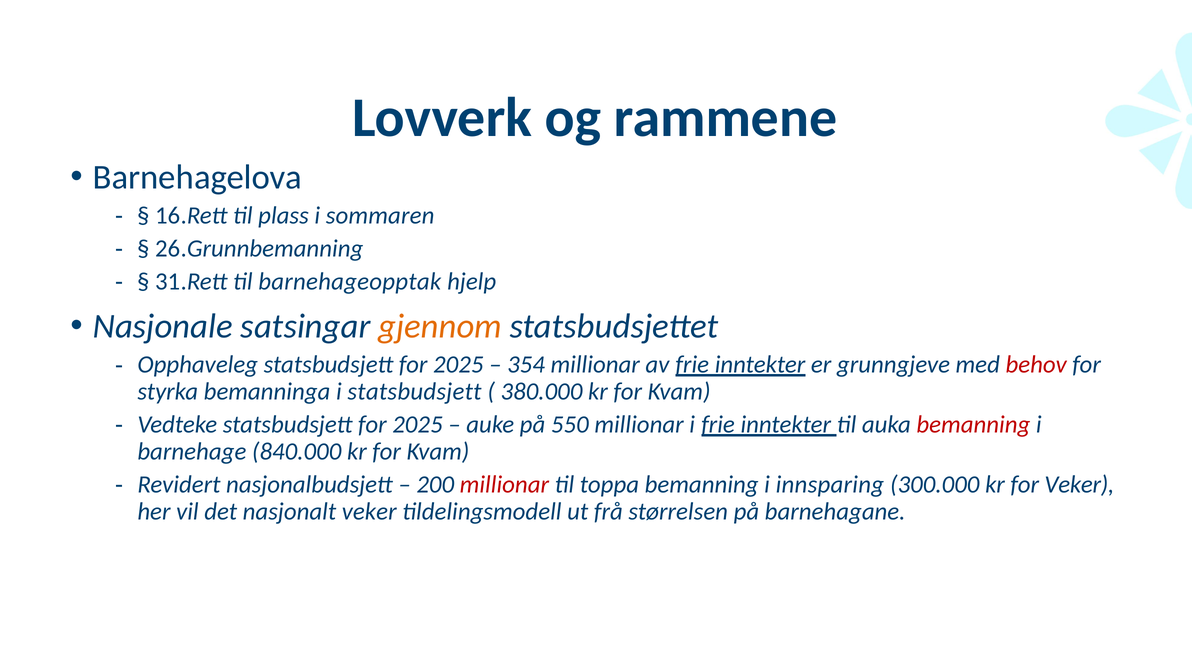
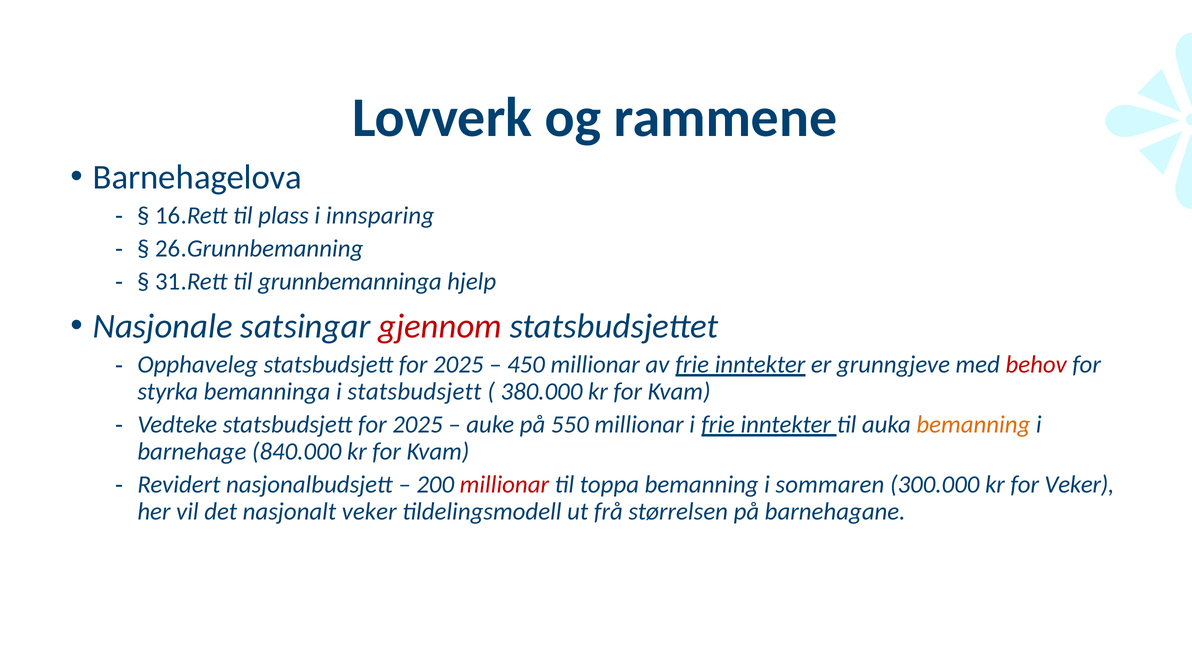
sommaren: sommaren -> innsparing (380, 215)
barnehageopptak: barnehageopptak -> grunnbemanninga (350, 281)
gjennom colour: orange -> red (440, 326)
354: 354 -> 450 (526, 364)
bemanning colour: red -> orange (973, 424)
innsparing: innsparing -> sommaren (830, 484)
